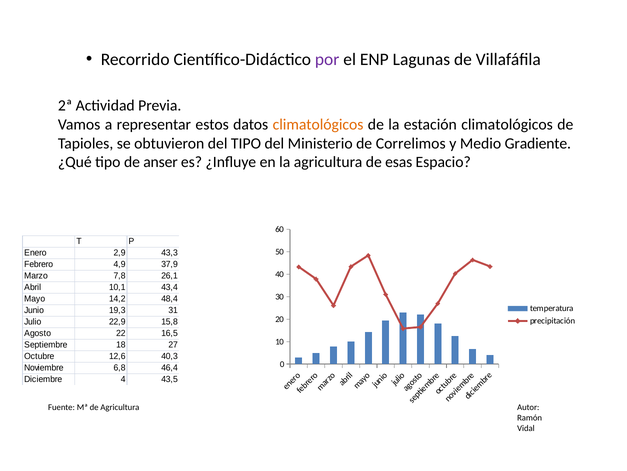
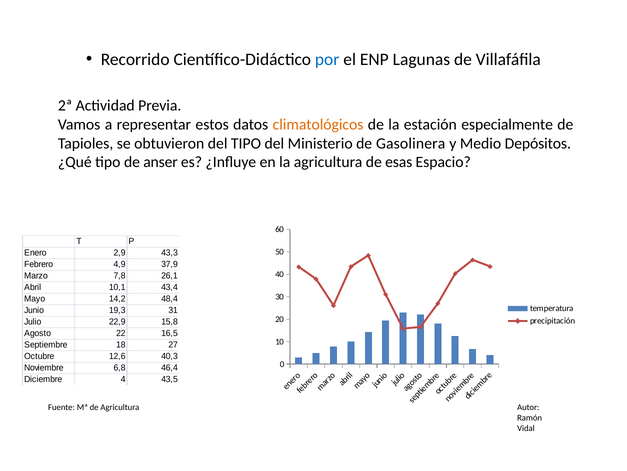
por colour: purple -> blue (327, 59)
estación climatológicos: climatológicos -> especialmente (507, 124)
Correlimos: Correlimos -> Gasolinera (411, 143)
Gradiente: Gradiente -> Depósitos (538, 143)
